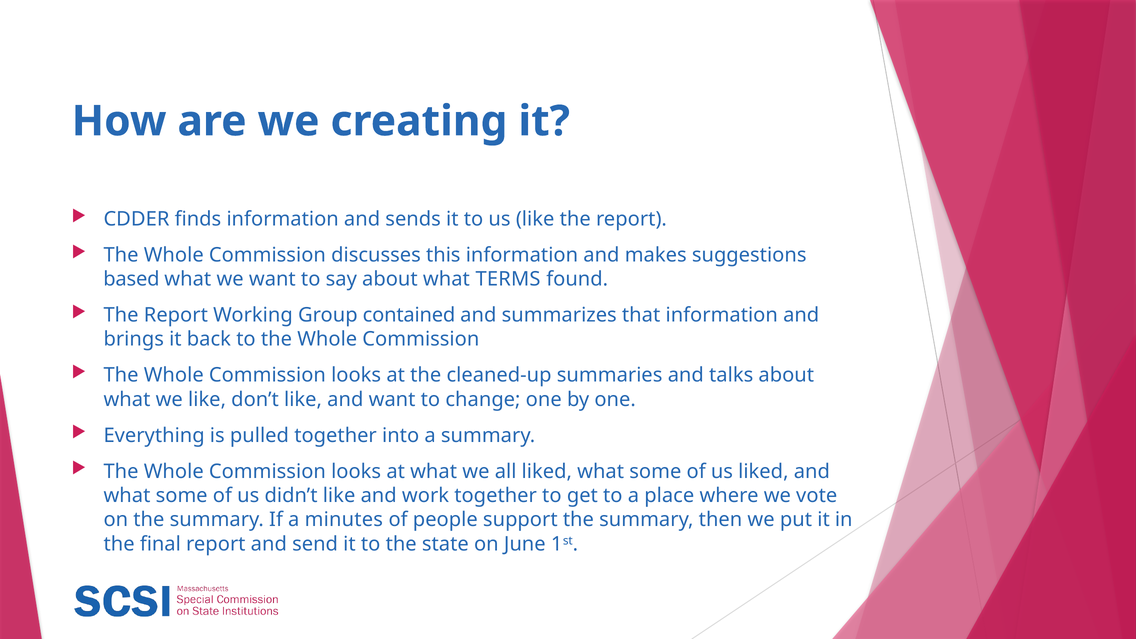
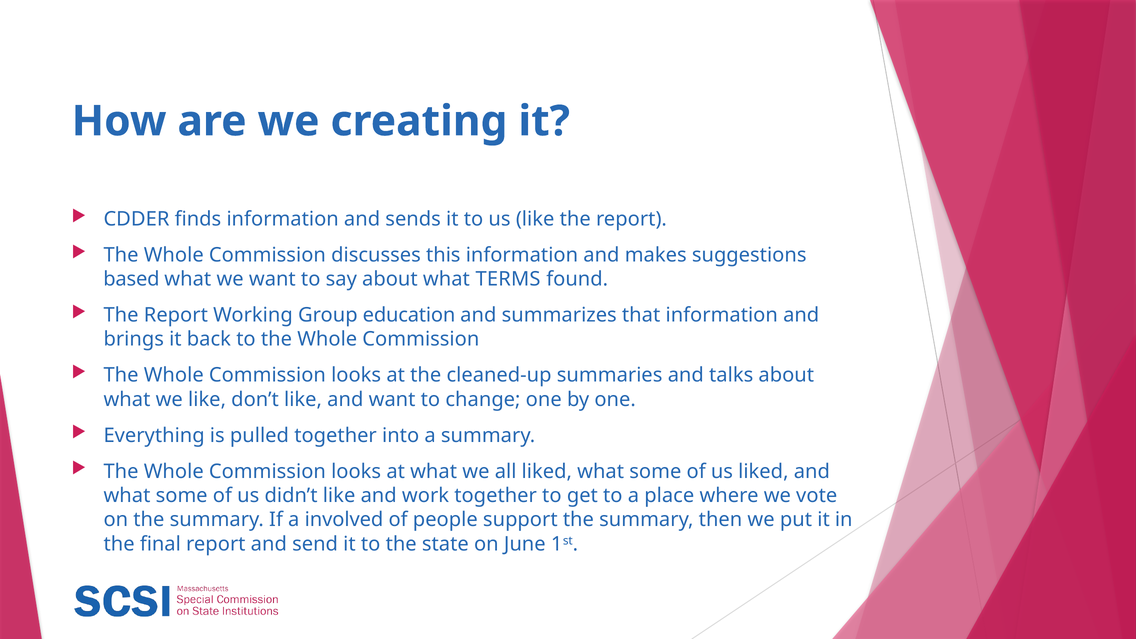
contained: contained -> education (409, 315)
minutes: minutes -> involved (344, 520)
